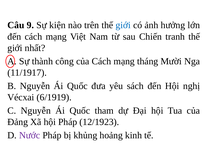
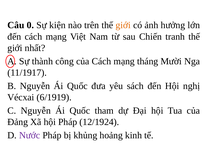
9: 9 -> 0 (30, 25)
giới colour: blue -> orange (123, 25)
12/1923: 12/1923 -> 12/1924 (99, 122)
